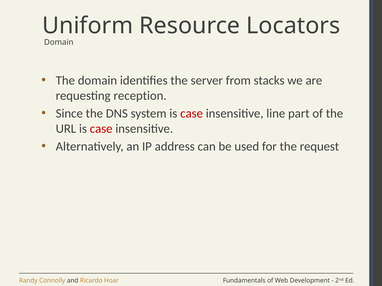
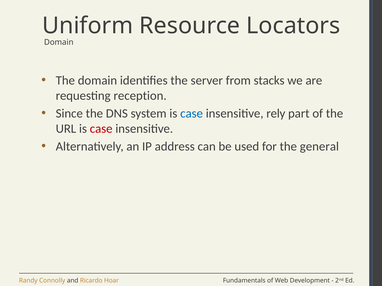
case colour: red -> blue (192, 114)
line: line -> rely (276, 114)
request: request -> general (319, 147)
